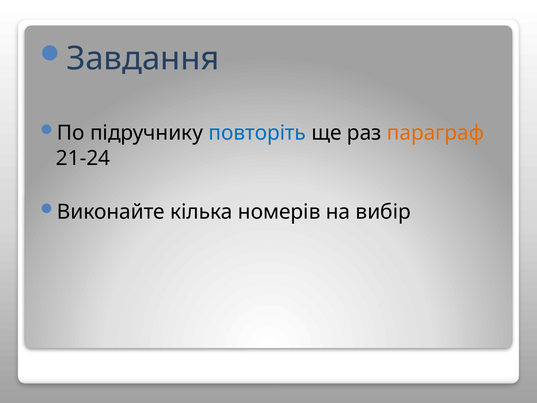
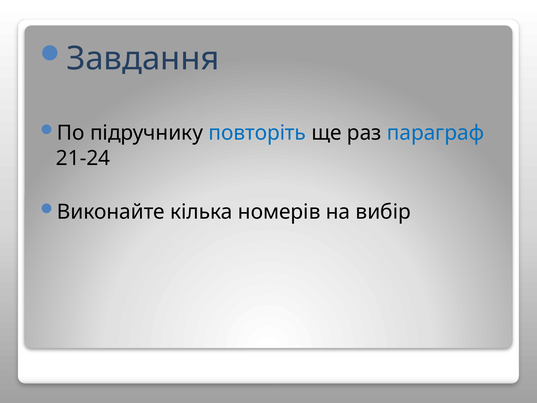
параграф colour: orange -> blue (435, 133)
